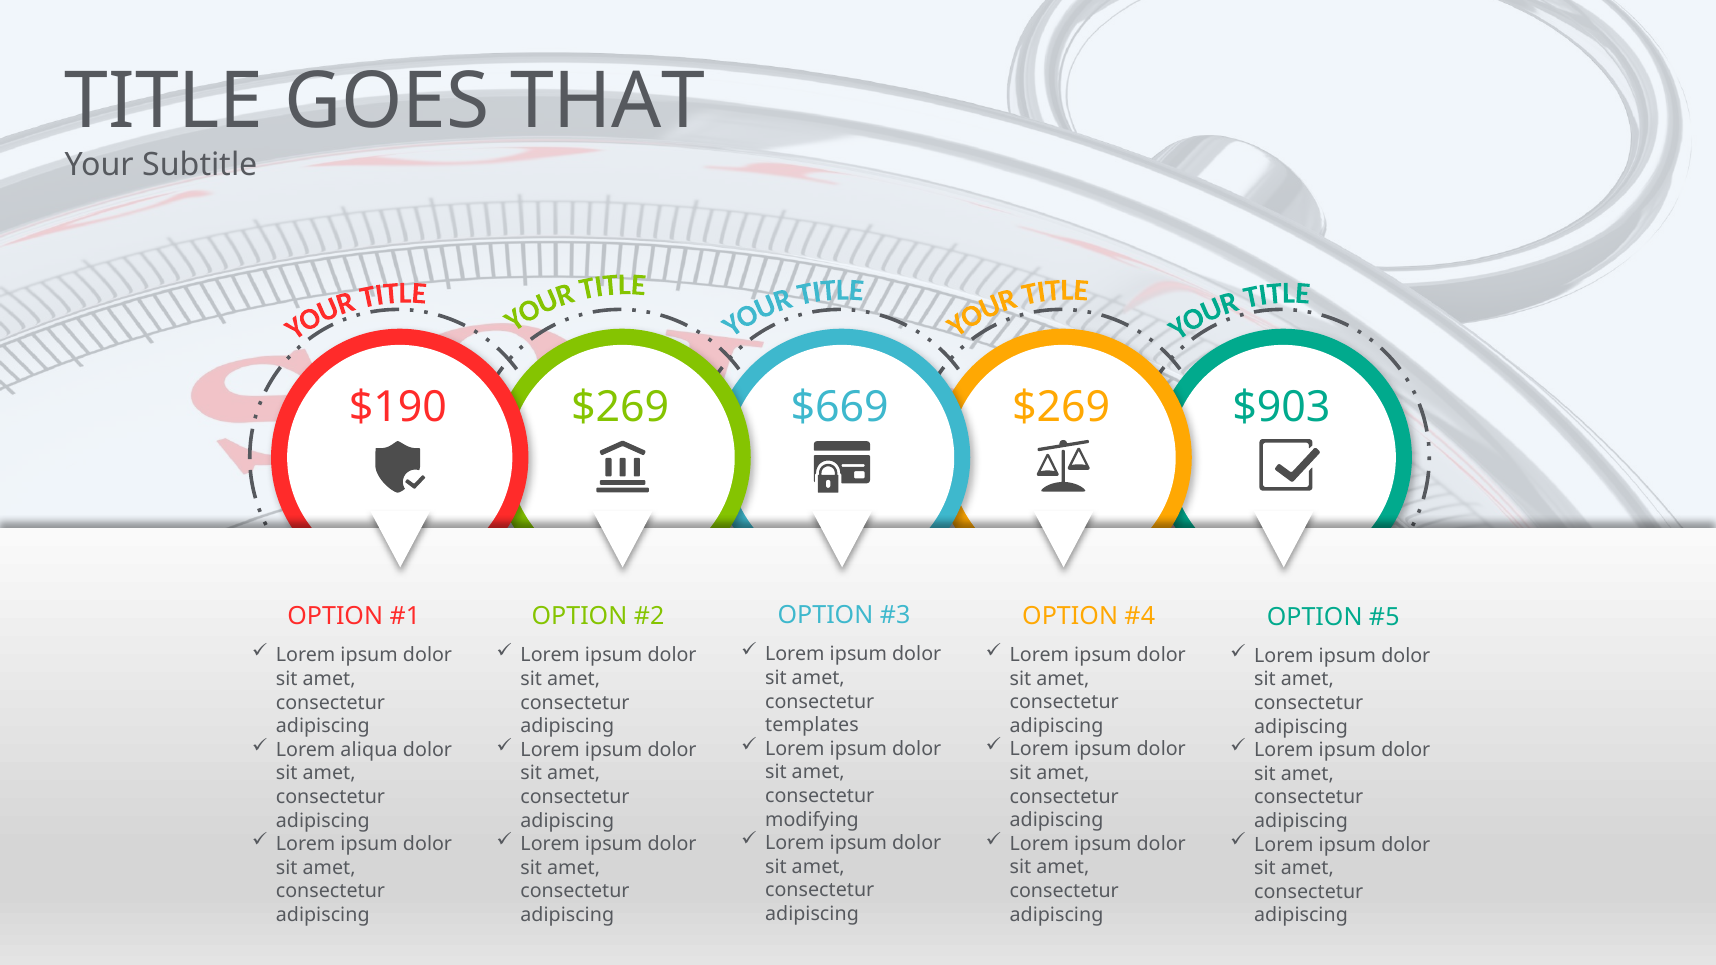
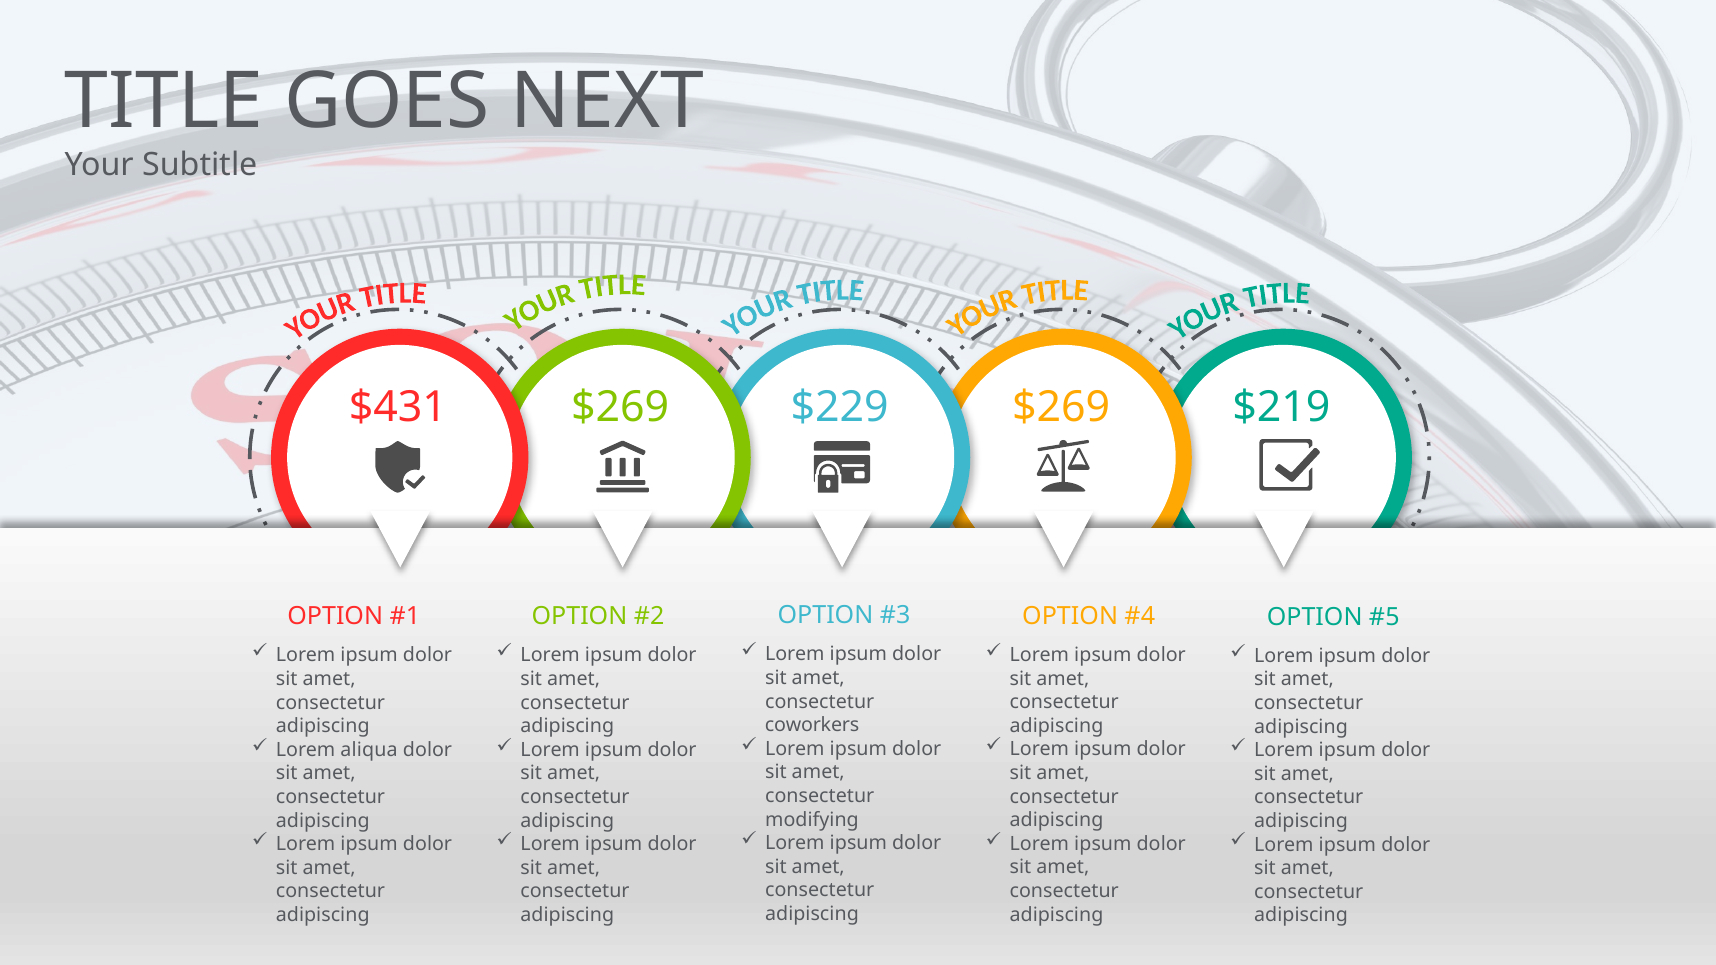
THAT: THAT -> NEXT (607, 102)
$190: $190 -> $431 (398, 408)
$669: $669 -> $229 (840, 408)
$903: $903 -> $219 (1281, 408)
templates: templates -> coworkers (812, 725)
